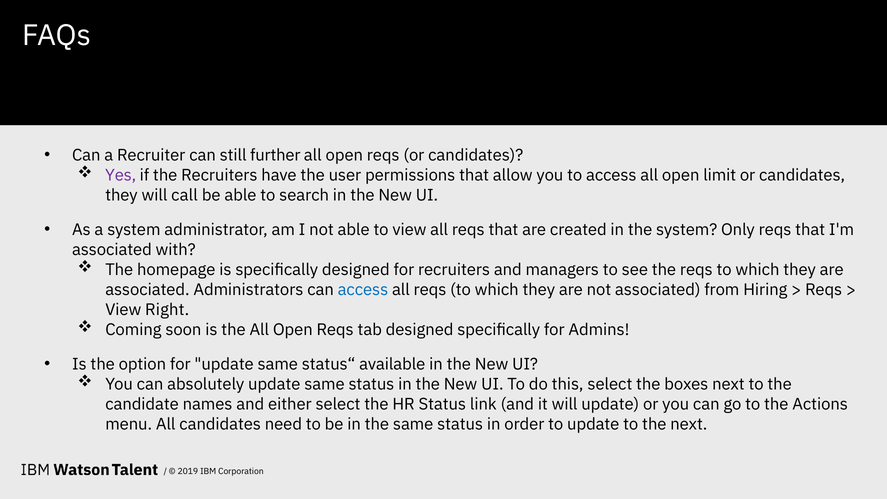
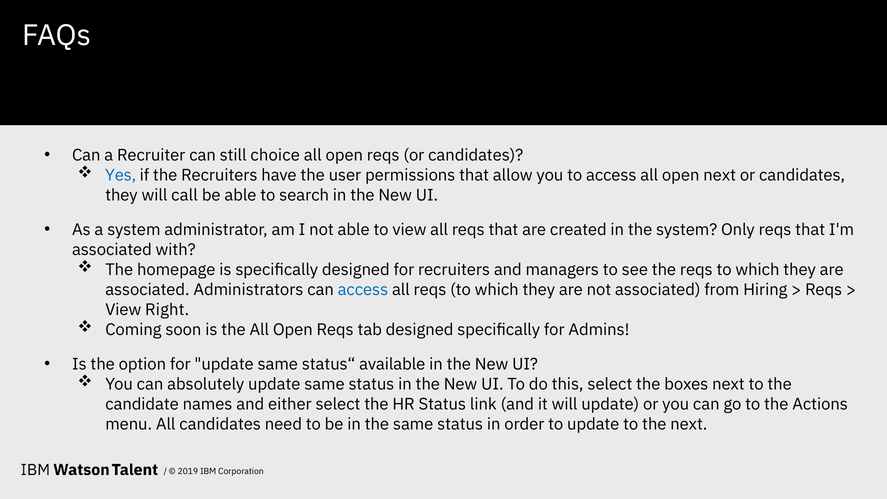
further: further -> choice (275, 155)
Yes colour: purple -> blue (121, 175)
open limit: limit -> next (720, 175)
